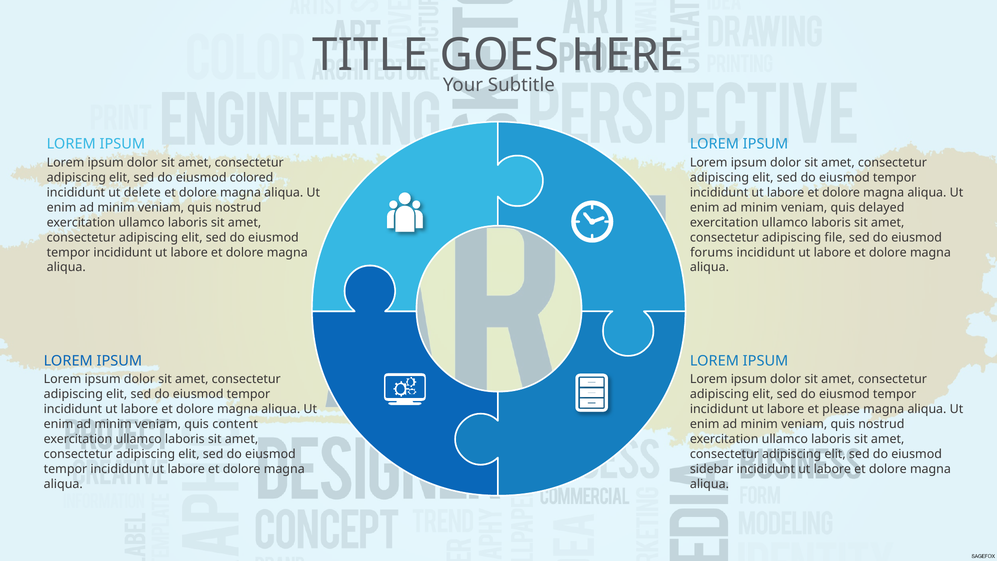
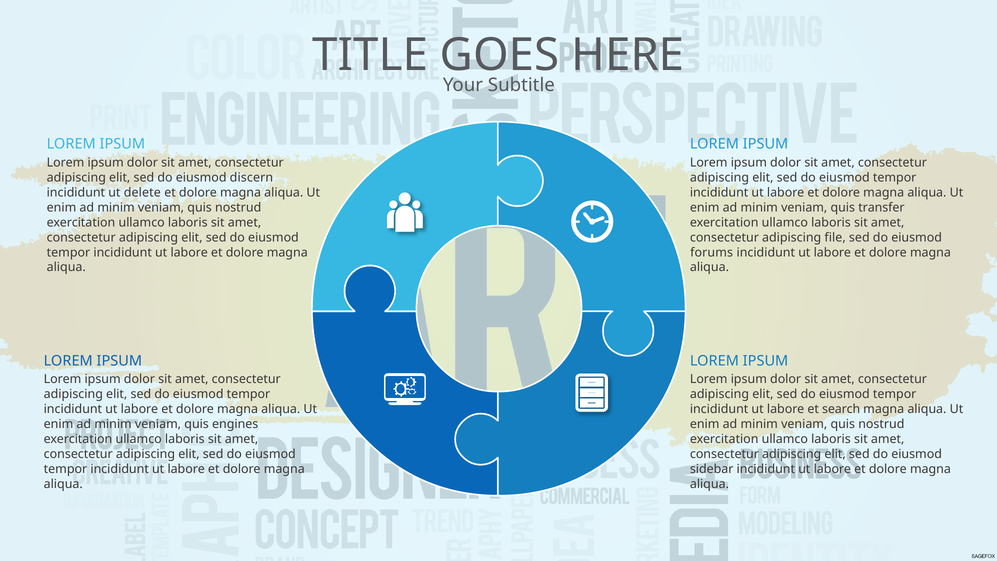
colored: colored -> discern (251, 178)
delayed: delayed -> transfer (881, 207)
please: please -> search (841, 409)
content: content -> engines (235, 424)
